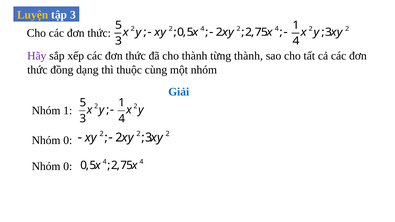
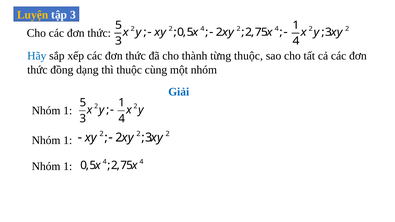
Hãy colour: purple -> blue (37, 56)
từng thành: thành -> thuộc (248, 56)
0: 0 -> 1 (68, 141)
0: 0 -> 1 (68, 167)
